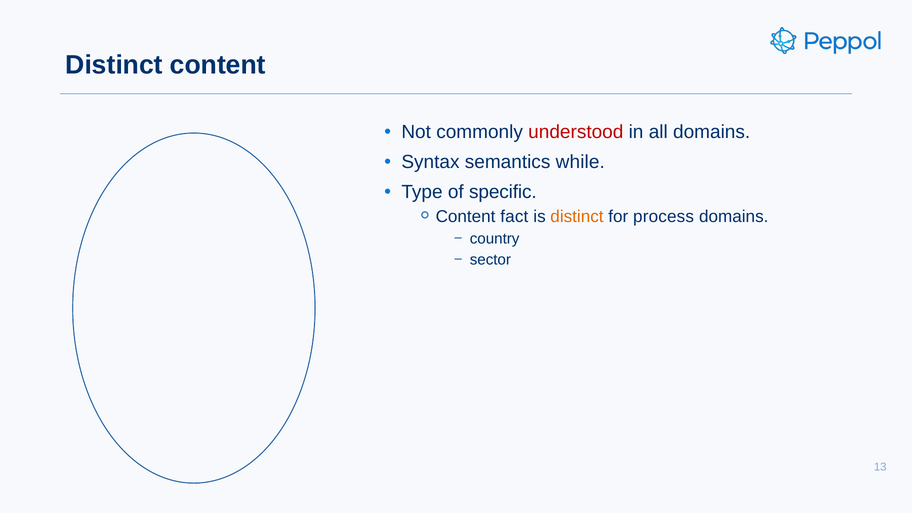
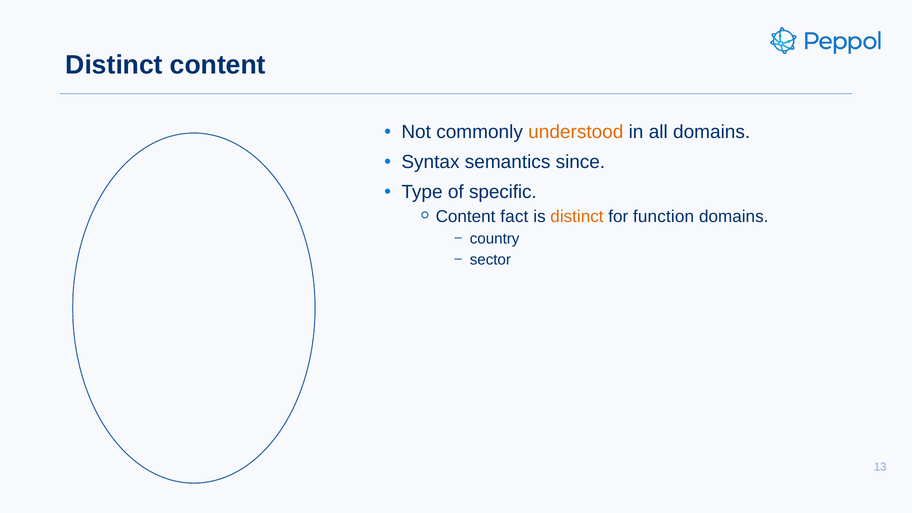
understood colour: red -> orange (576, 132)
while: while -> since (580, 162)
process: process -> function (664, 216)
